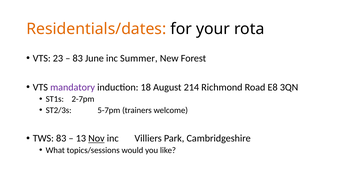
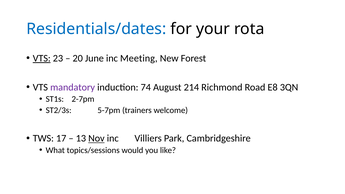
Residentials/dates colour: orange -> blue (96, 29)
VTS underline: none -> present (42, 58)
83: 83 -> 20 (78, 58)
Summer: Summer -> Meeting (139, 58)
18: 18 -> 74 (146, 87)
TWS 83: 83 -> 17 (61, 138)
